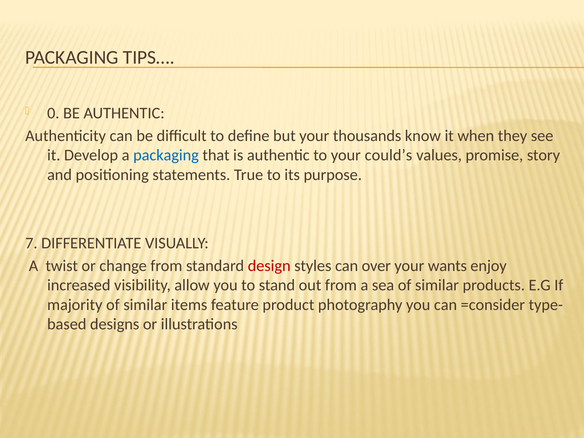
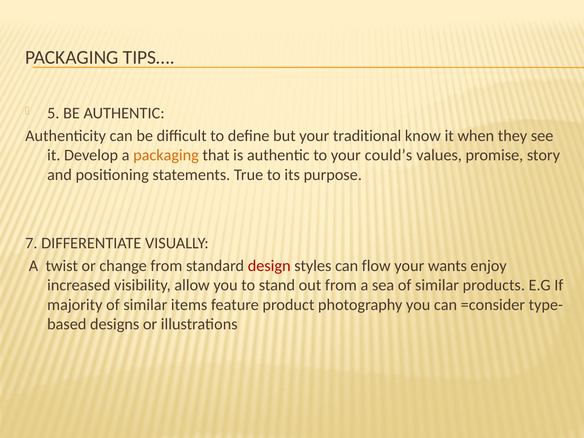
0: 0 -> 5 (53, 113)
thousands: thousands -> traditional (367, 136)
packaging colour: blue -> orange (166, 155)
over: over -> flow (376, 266)
